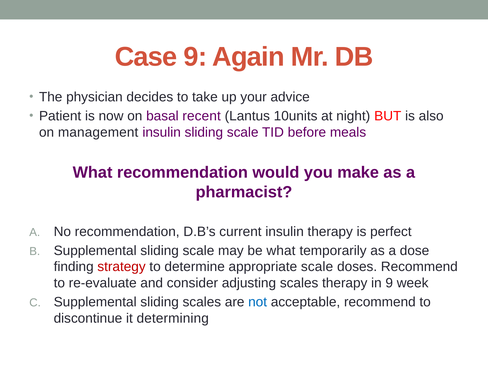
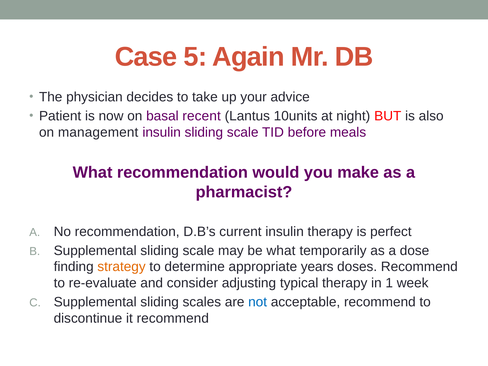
Case 9: 9 -> 5 (195, 57)
strategy colour: red -> orange (122, 267)
appropriate scale: scale -> years (317, 267)
adjusting scales: scales -> typical (299, 283)
in 9: 9 -> 1 (389, 283)
it determining: determining -> recommend (173, 318)
